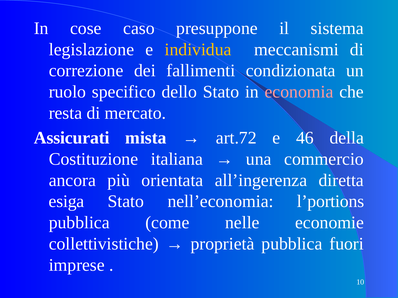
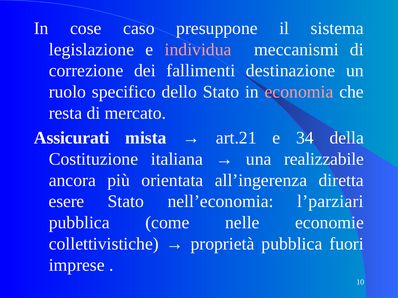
individua colour: yellow -> pink (198, 50)
condizionata: condizionata -> destinazione (291, 71)
art.72: art.72 -> art.21 (236, 138)
46: 46 -> 34 (305, 138)
commercio: commercio -> realizzabile (324, 159)
esiga: esiga -> esere (67, 202)
l’portions: l’portions -> l’parziari (330, 202)
